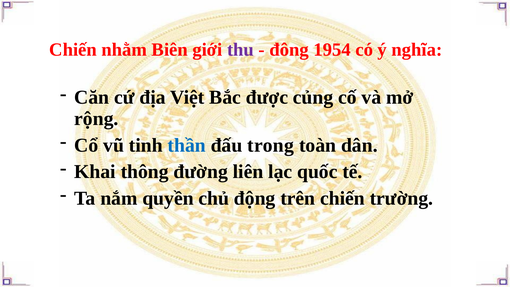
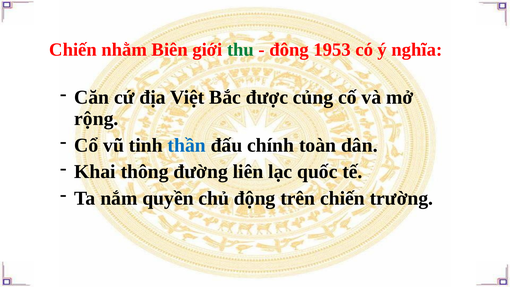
thu colour: purple -> green (240, 50)
1954: 1954 -> 1953 (332, 50)
trong: trong -> chính (271, 145)
